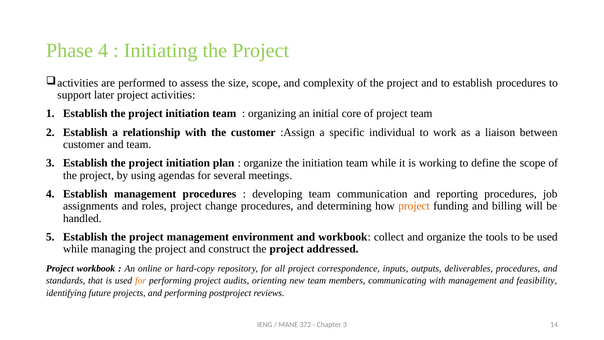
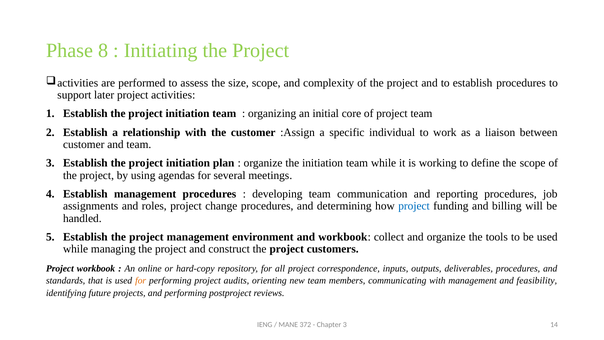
Phase 4: 4 -> 8 (103, 51)
project colour: orange -> blue (414, 206)
addressed: addressed -> customers (333, 249)
